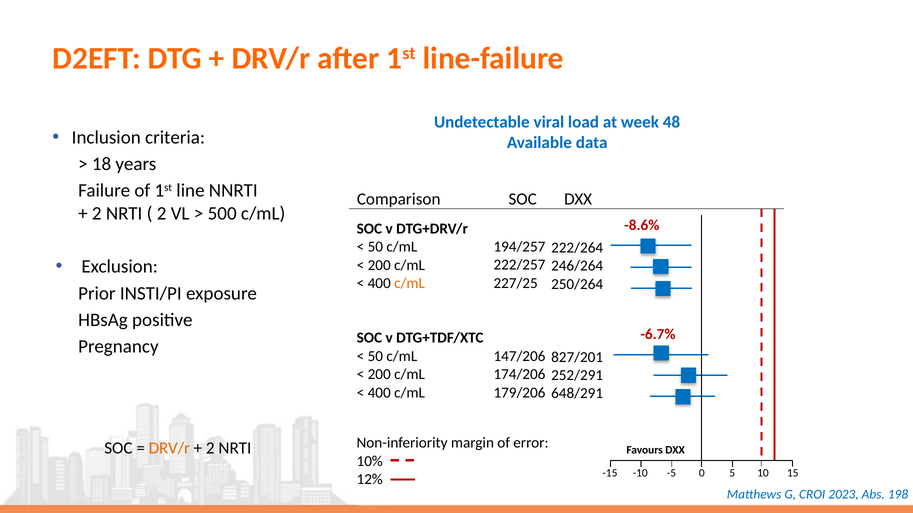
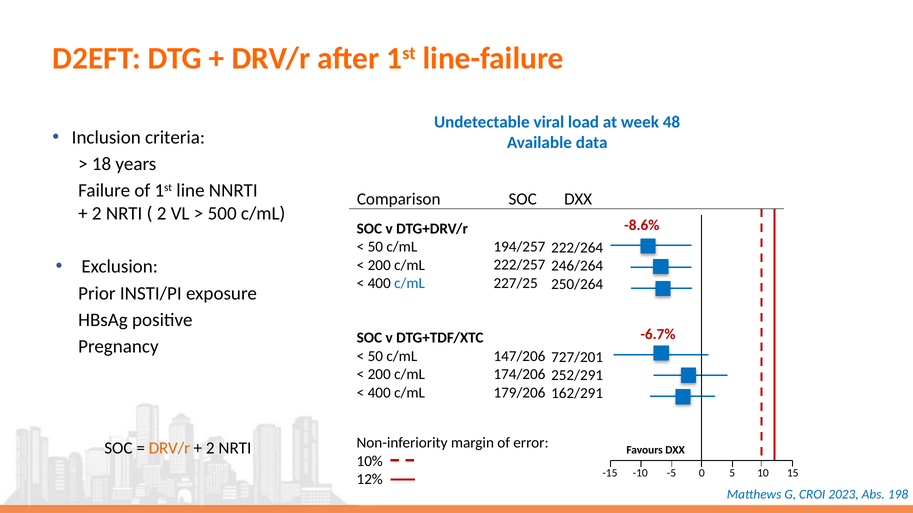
c/mL colour: orange -> blue (410, 284)
827/201: 827/201 -> 727/201 (577, 357)
648/291: 648/291 -> 162/291 (577, 394)
